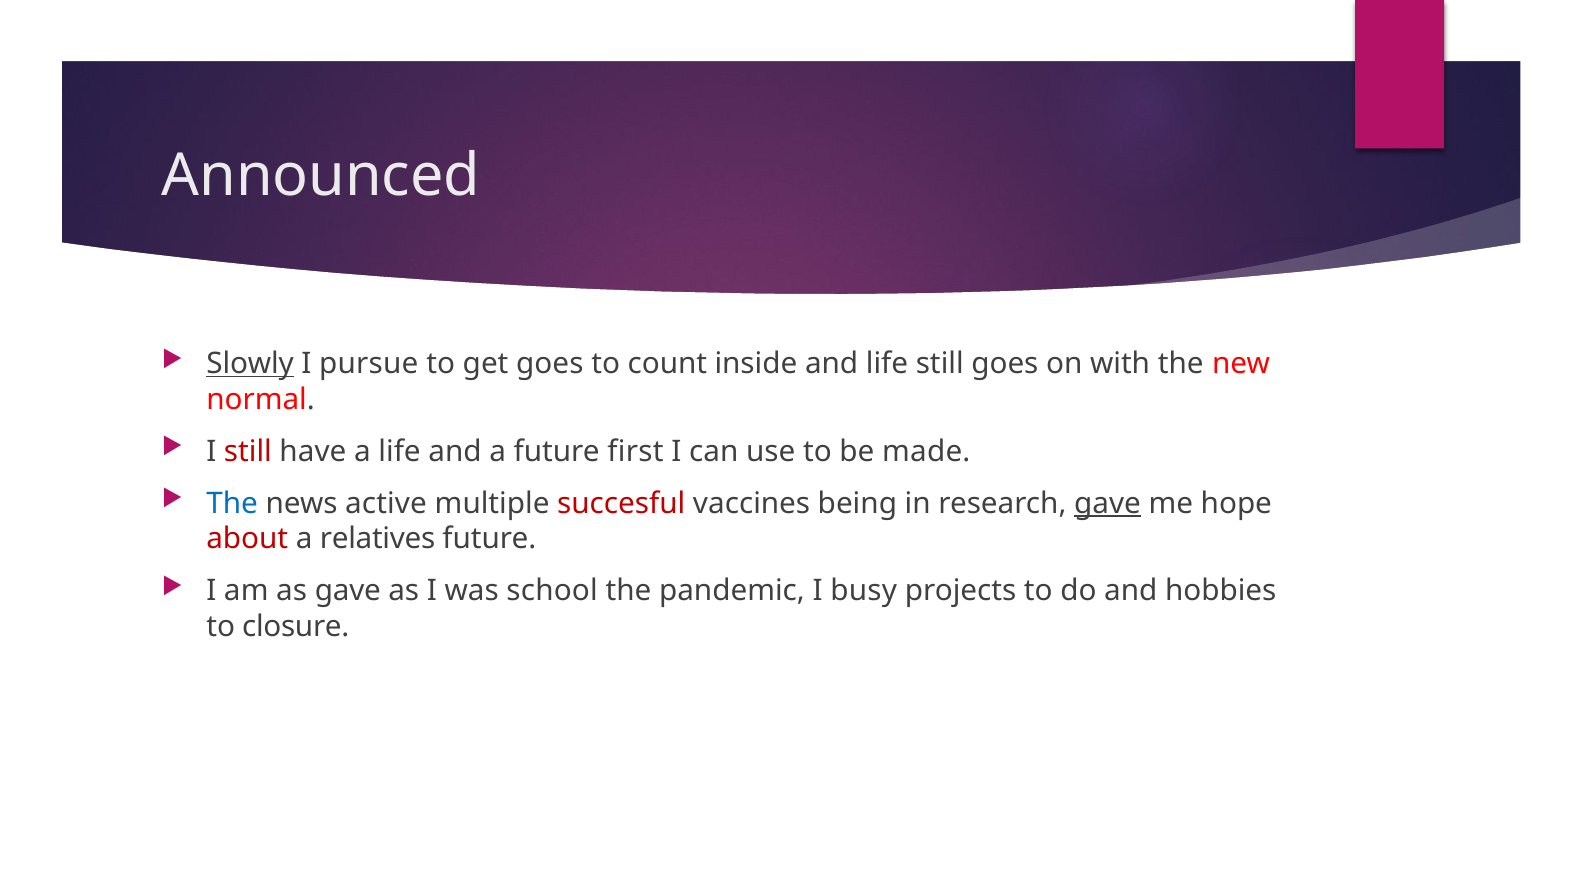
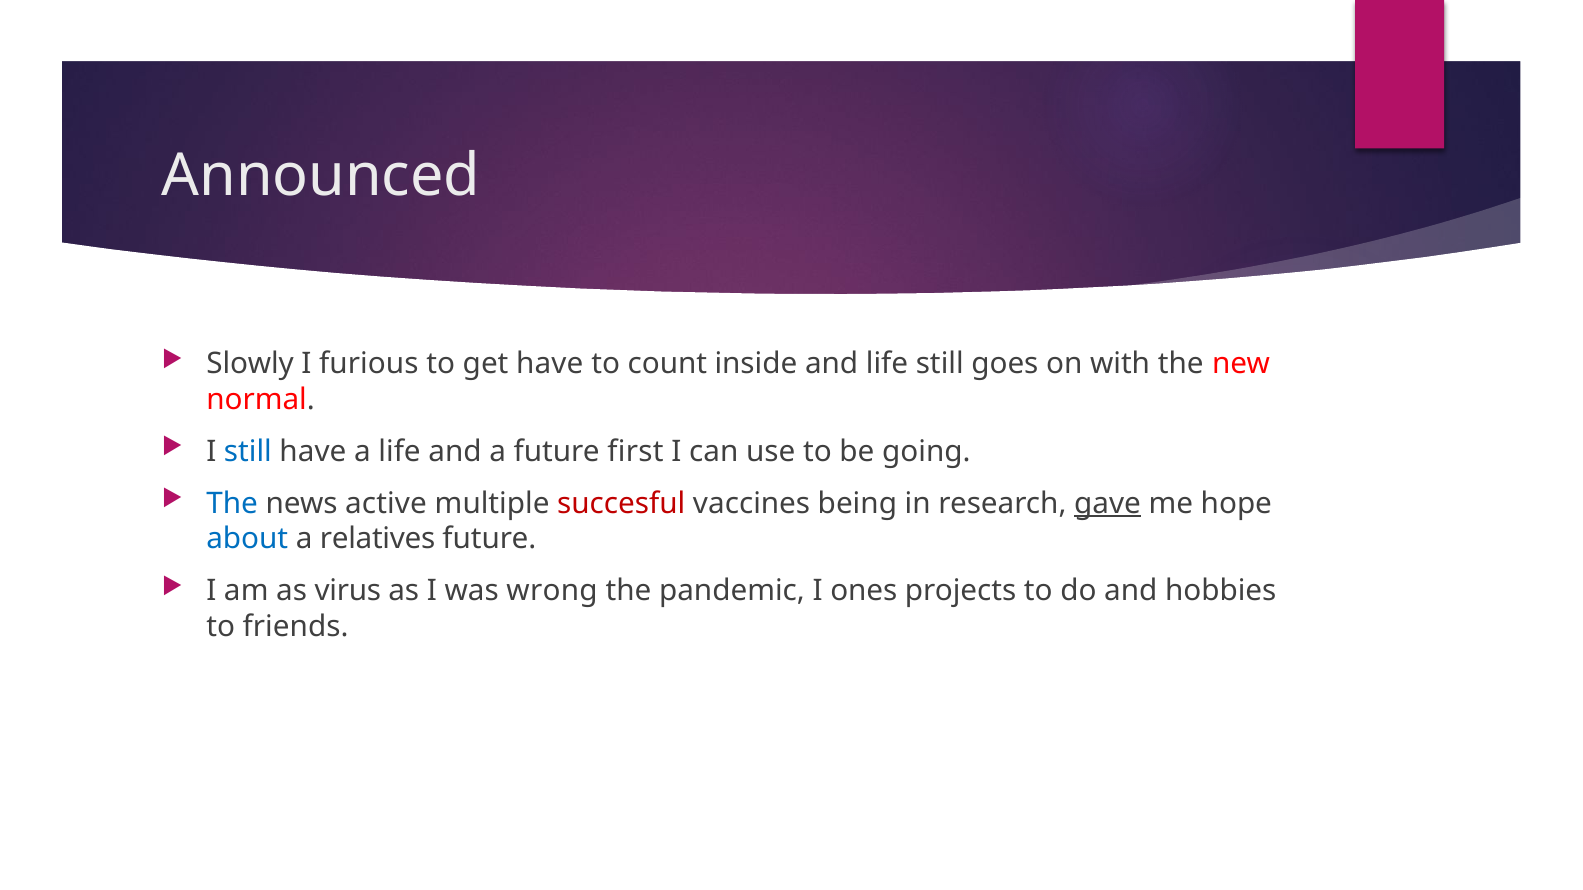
Slowly underline: present -> none (250, 364)
pursue: pursue -> furious (369, 364)
get goes: goes -> have (550, 364)
still colour: red -> blue (248, 452)
made: made -> going (926, 452)
about colour: red -> blue (247, 539)
as gave: gave -> virus (348, 591)
school: school -> wrong (552, 591)
busy: busy -> ones (864, 591)
closure: closure -> friends (296, 627)
